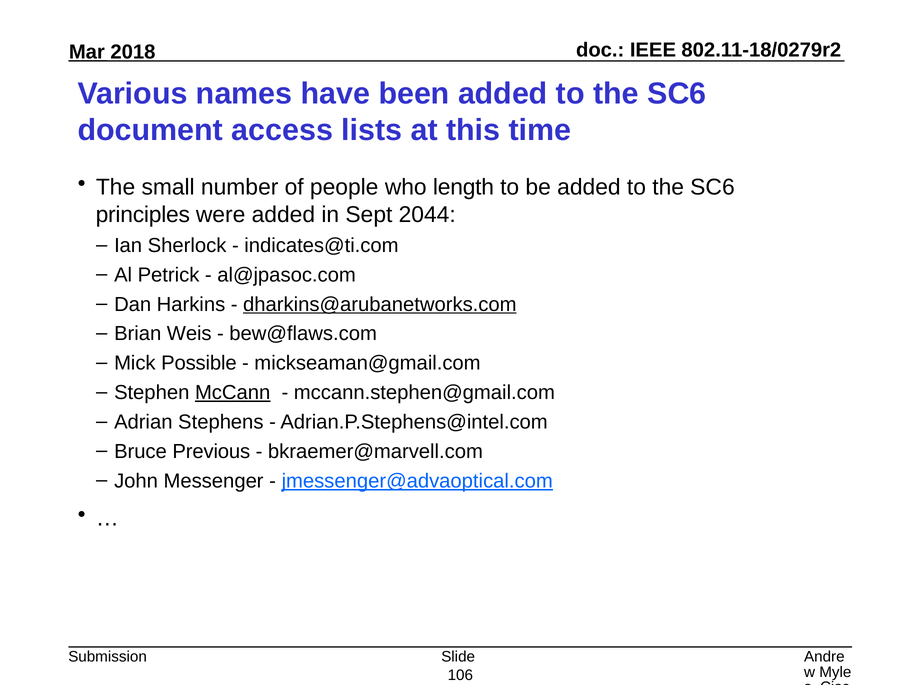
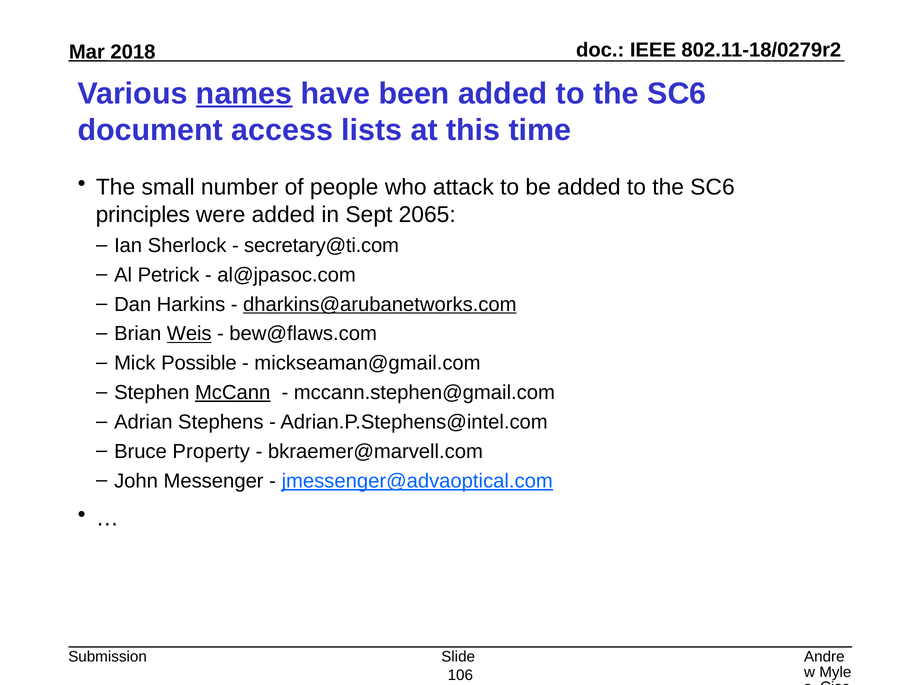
names underline: none -> present (244, 93)
length: length -> attack (463, 187)
2044: 2044 -> 2065 (427, 215)
indicates@ti.com: indicates@ti.com -> secretary@ti.com (322, 245)
Weis underline: none -> present (189, 334)
Previous: Previous -> Property (211, 451)
